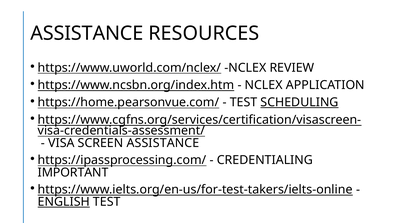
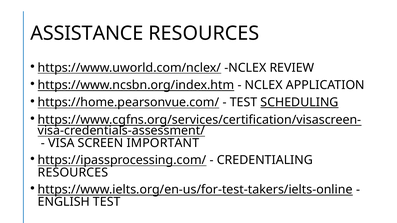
SCREEN ASSISTANCE: ASSISTANCE -> IMPORTANT (163, 143)
IMPORTANT: IMPORTANT -> RESOURCES (73, 173)
ENGLISH underline: present -> none (64, 202)
